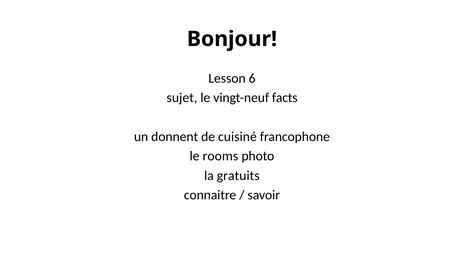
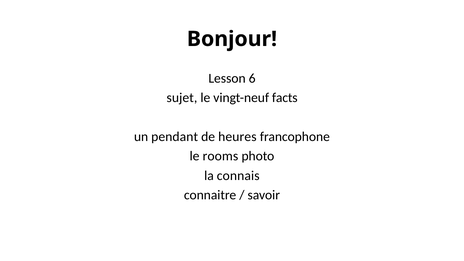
donnent: donnent -> pendant (175, 137)
cuisiné: cuisiné -> heures (237, 137)
gratuits: gratuits -> connais (238, 176)
